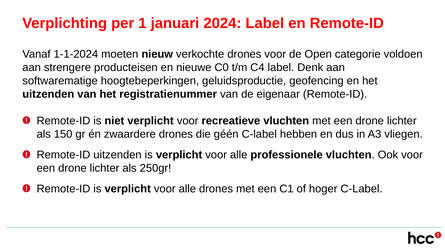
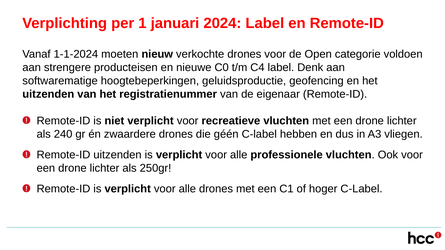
150: 150 -> 240 (63, 134)
